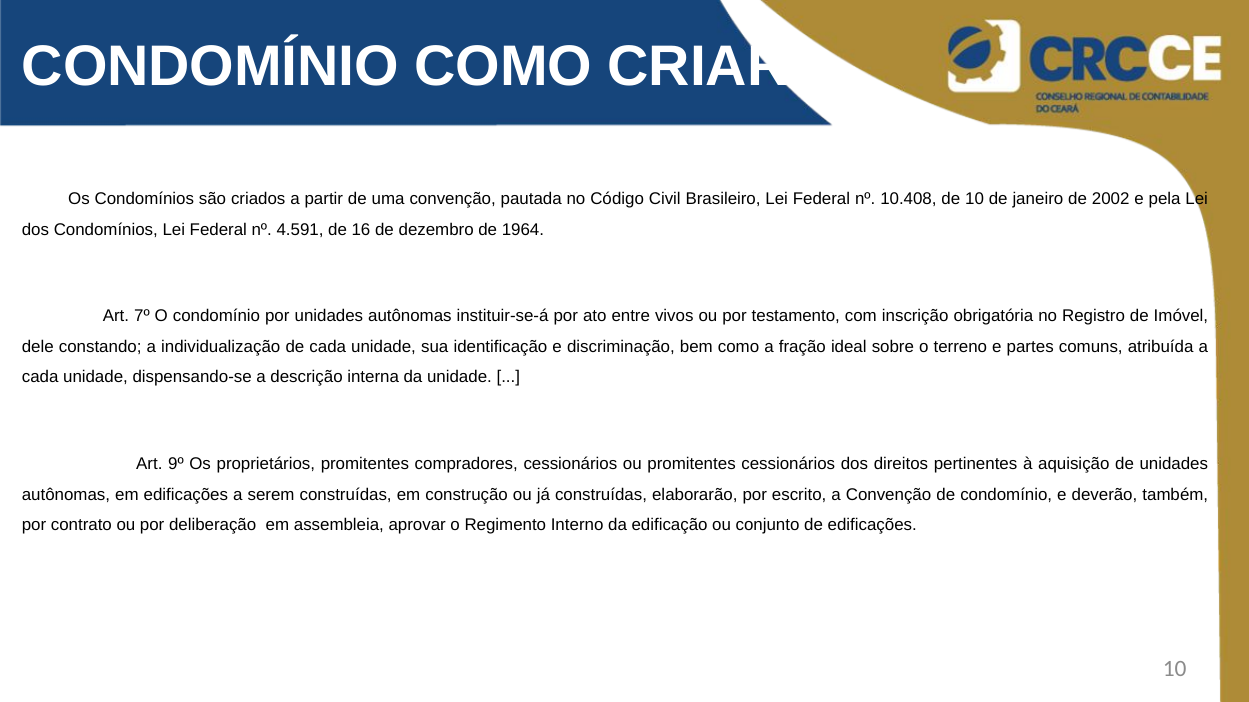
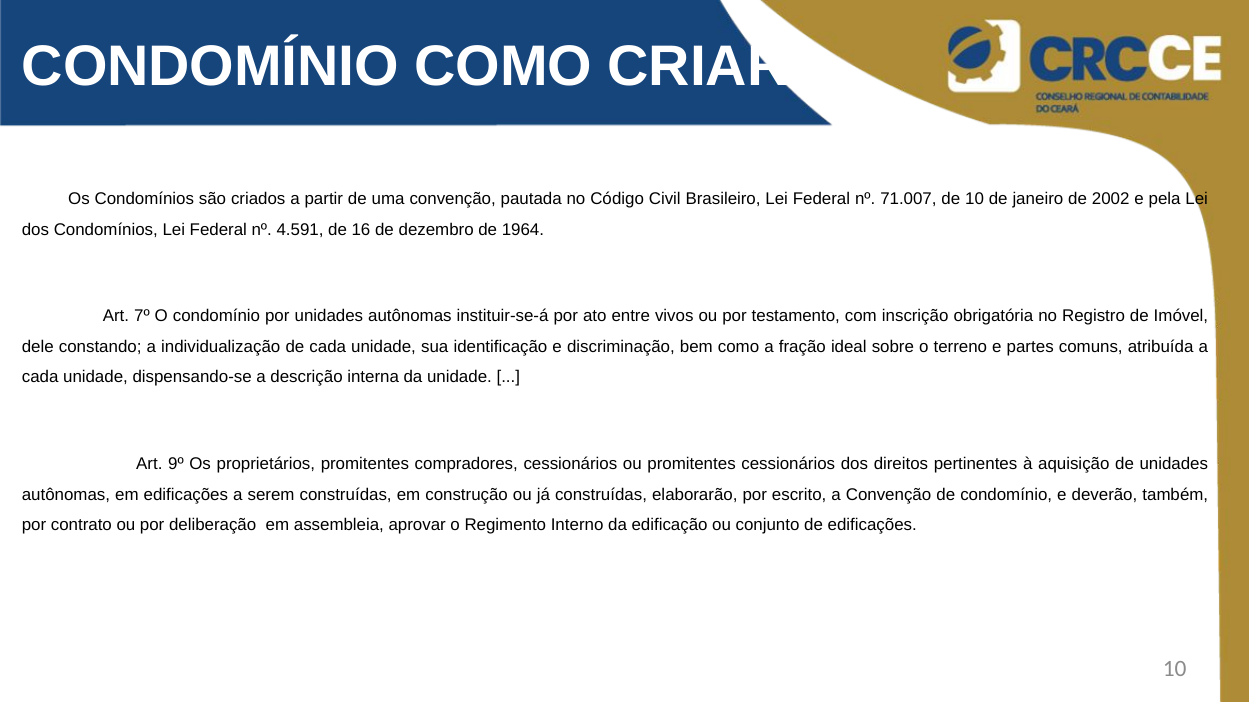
10.408: 10.408 -> 71.007 (908, 199)
